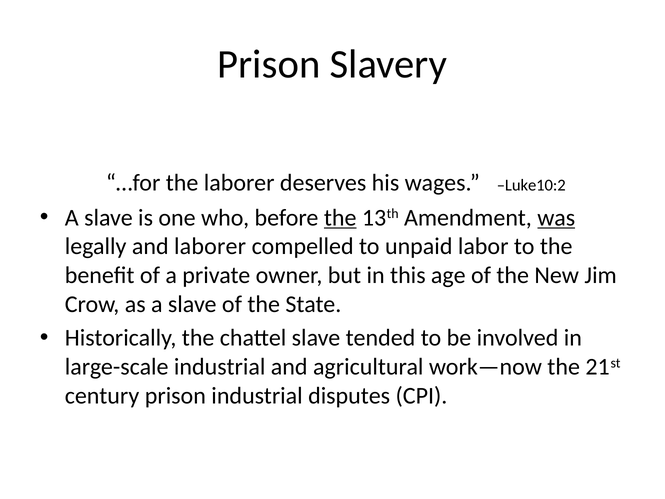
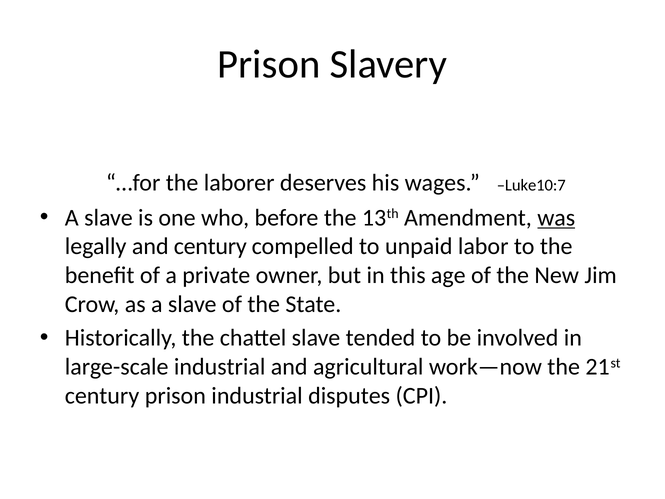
Luke10:2: Luke10:2 -> Luke10:7 (531, 185)
the underline: present -> none (340, 218)
and laborer: laborer -> century (210, 246)
